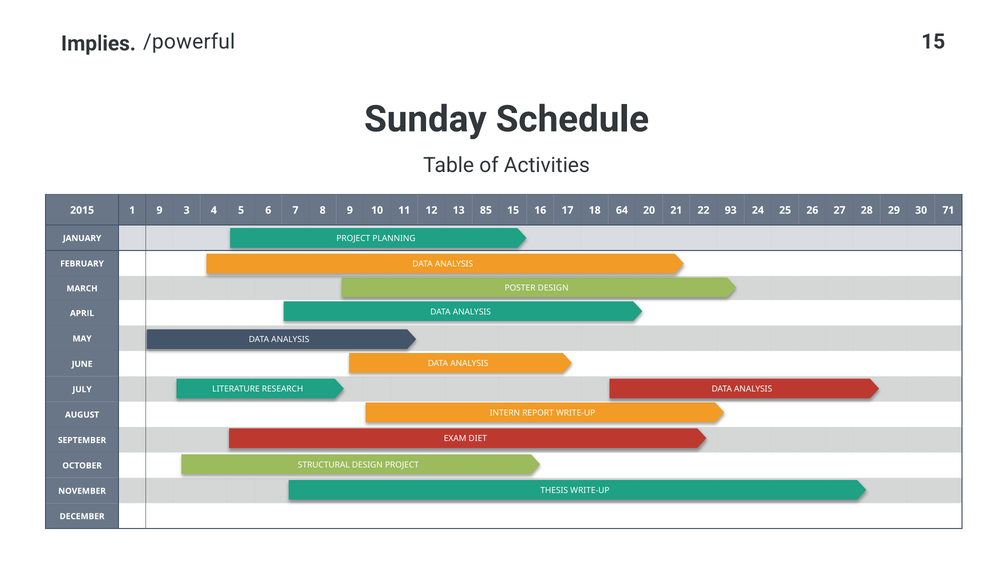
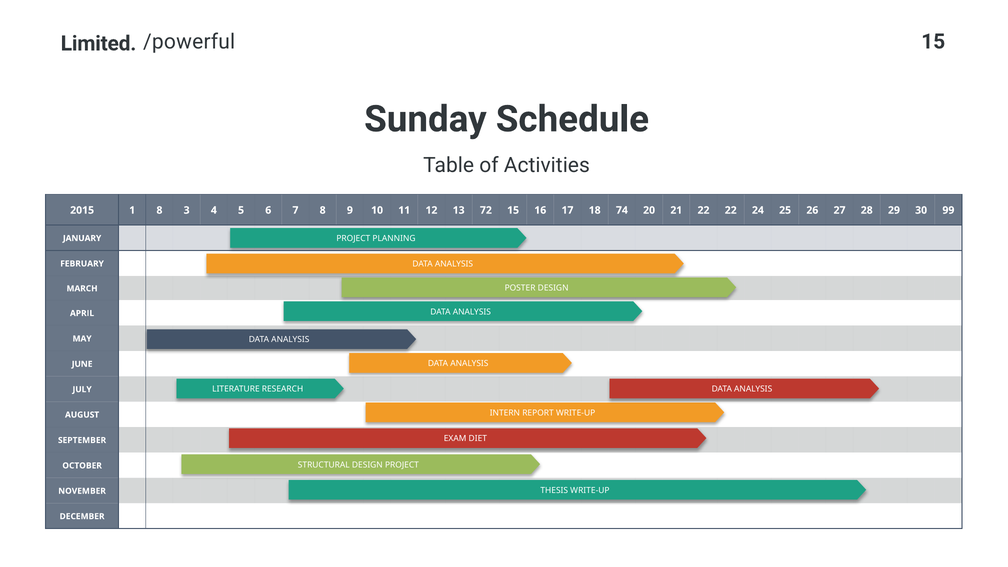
Implies: Implies -> Limited (99, 43)
1 9: 9 -> 8 (159, 210)
85: 85 -> 72 (486, 210)
64: 64 -> 74 (622, 210)
22 93: 93 -> 22 (731, 210)
71: 71 -> 99 (948, 210)
